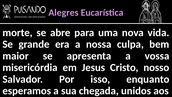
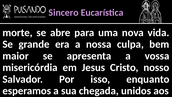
Alegres: Alegres -> Sincero (64, 13)
